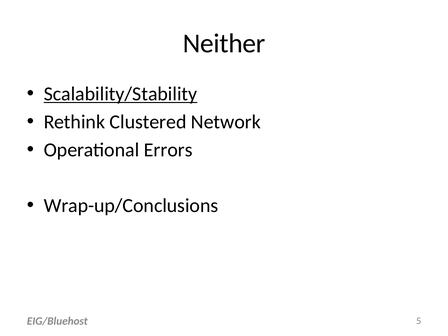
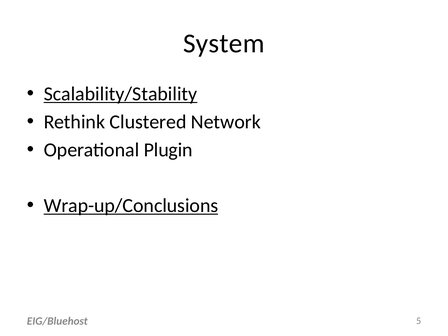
Neither: Neither -> System (224, 43)
Errors: Errors -> Plugin (168, 150)
Wrap-up/Conclusions underline: none -> present (131, 206)
